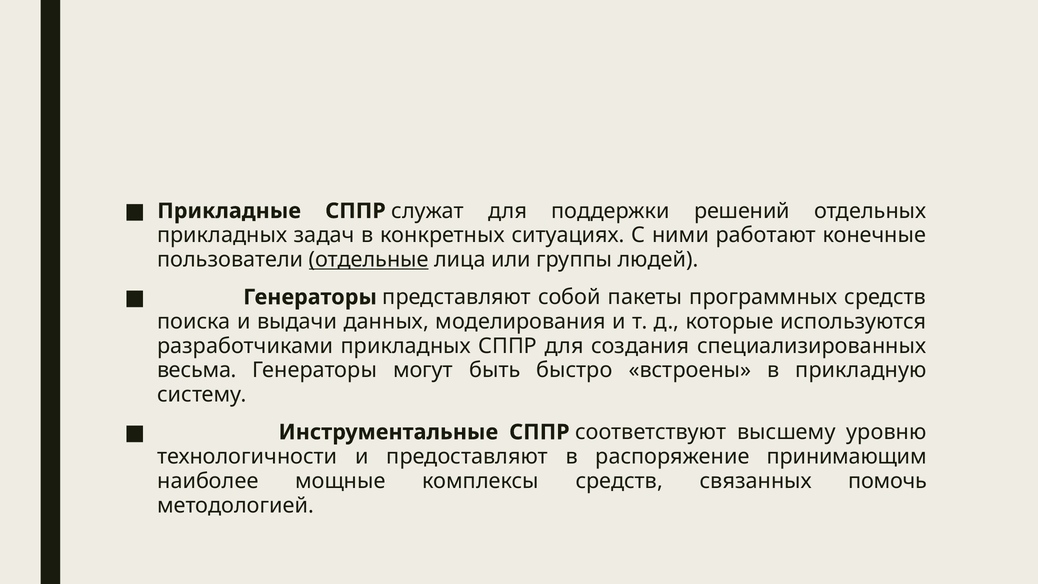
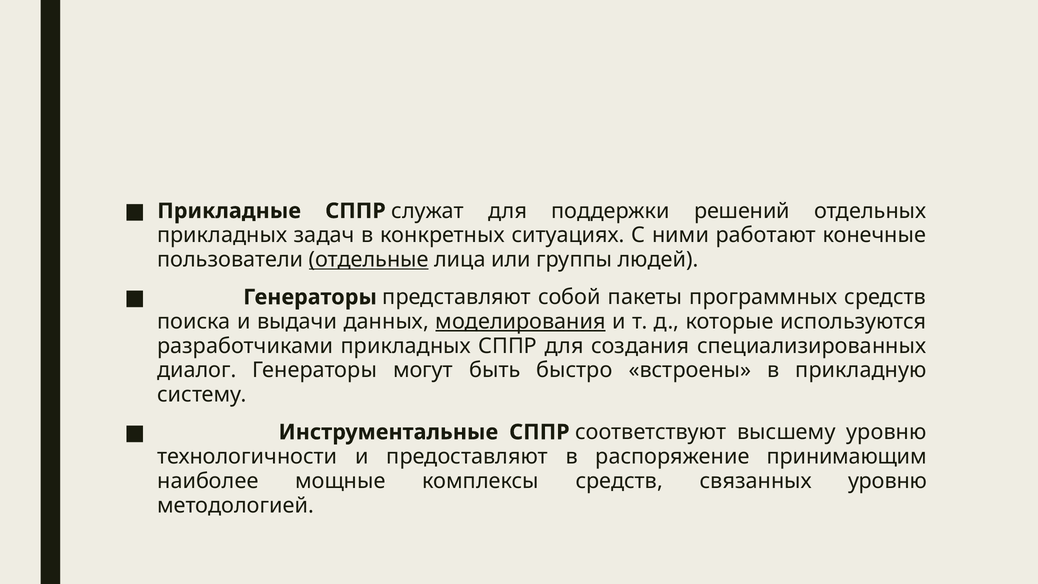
моделирования underline: none -> present (521, 321)
весьма: весьма -> диалог (197, 370)
связанных помочь: помочь -> уровню (888, 481)
